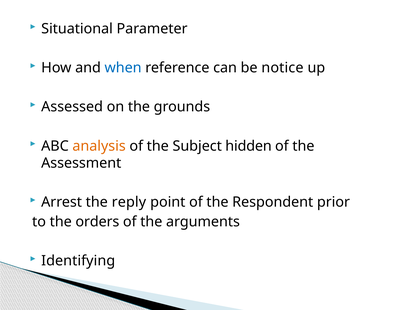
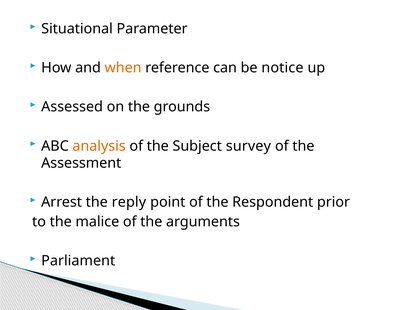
when colour: blue -> orange (123, 68)
hidden: hidden -> survey (248, 146)
orders: orders -> malice (97, 222)
Identifying: Identifying -> Parliament (78, 260)
